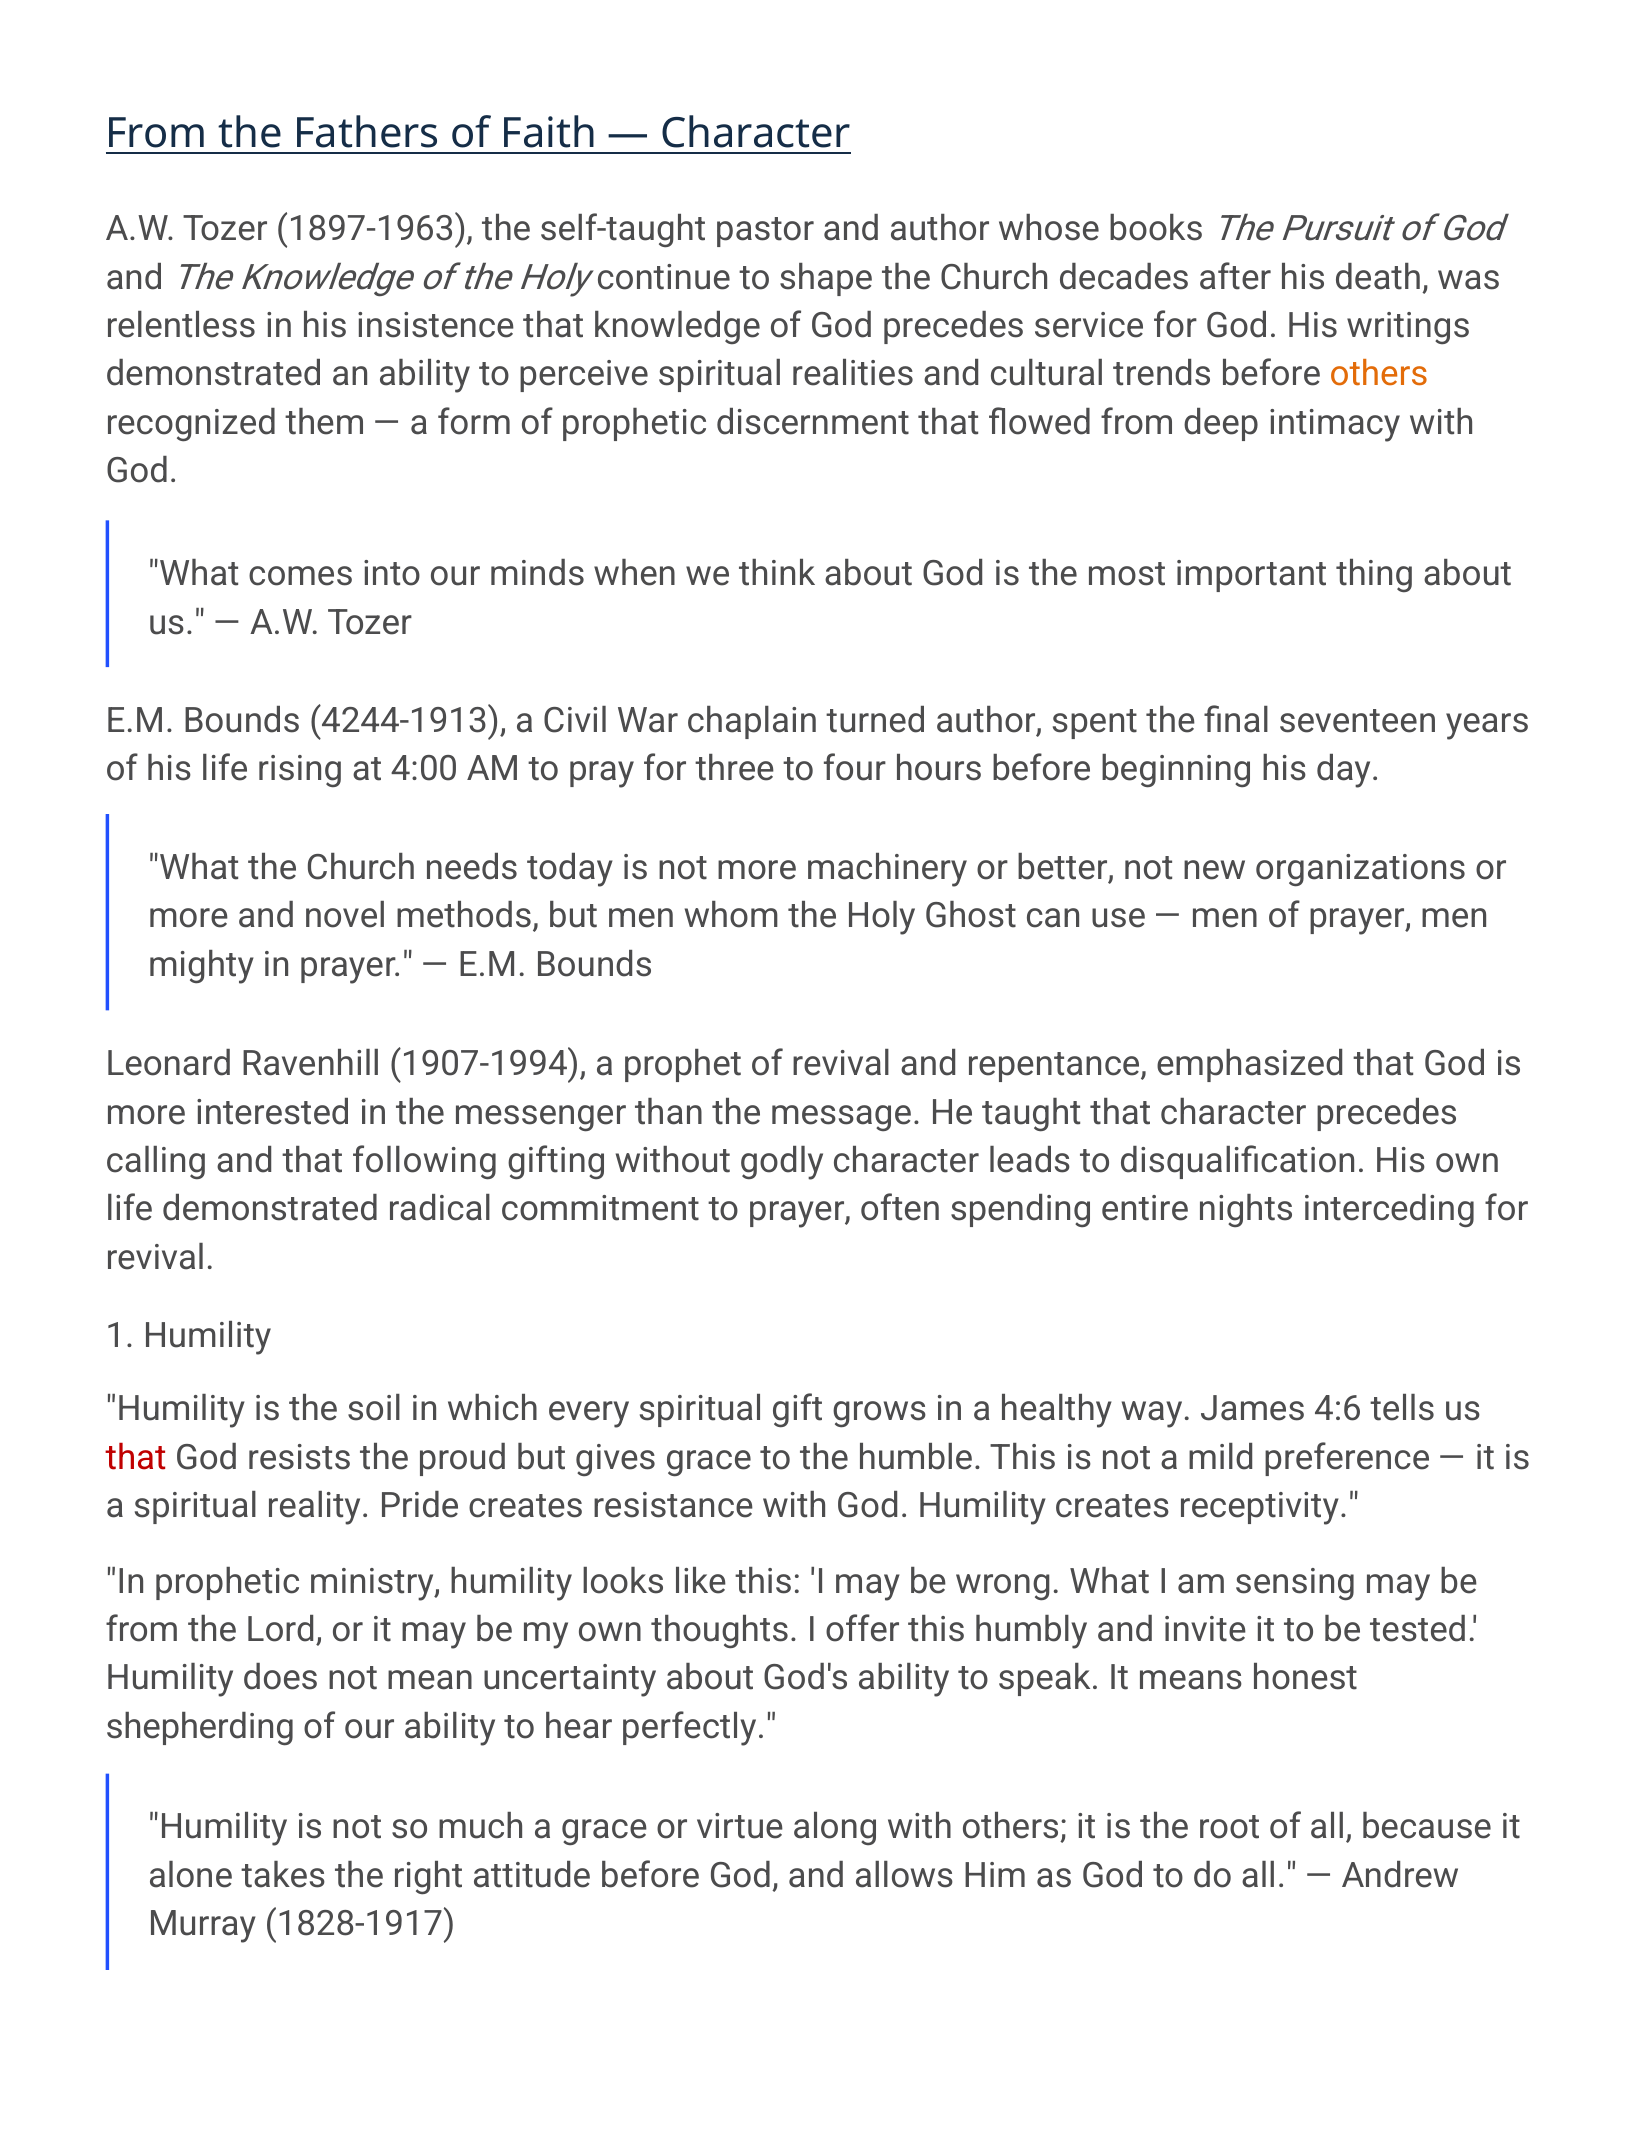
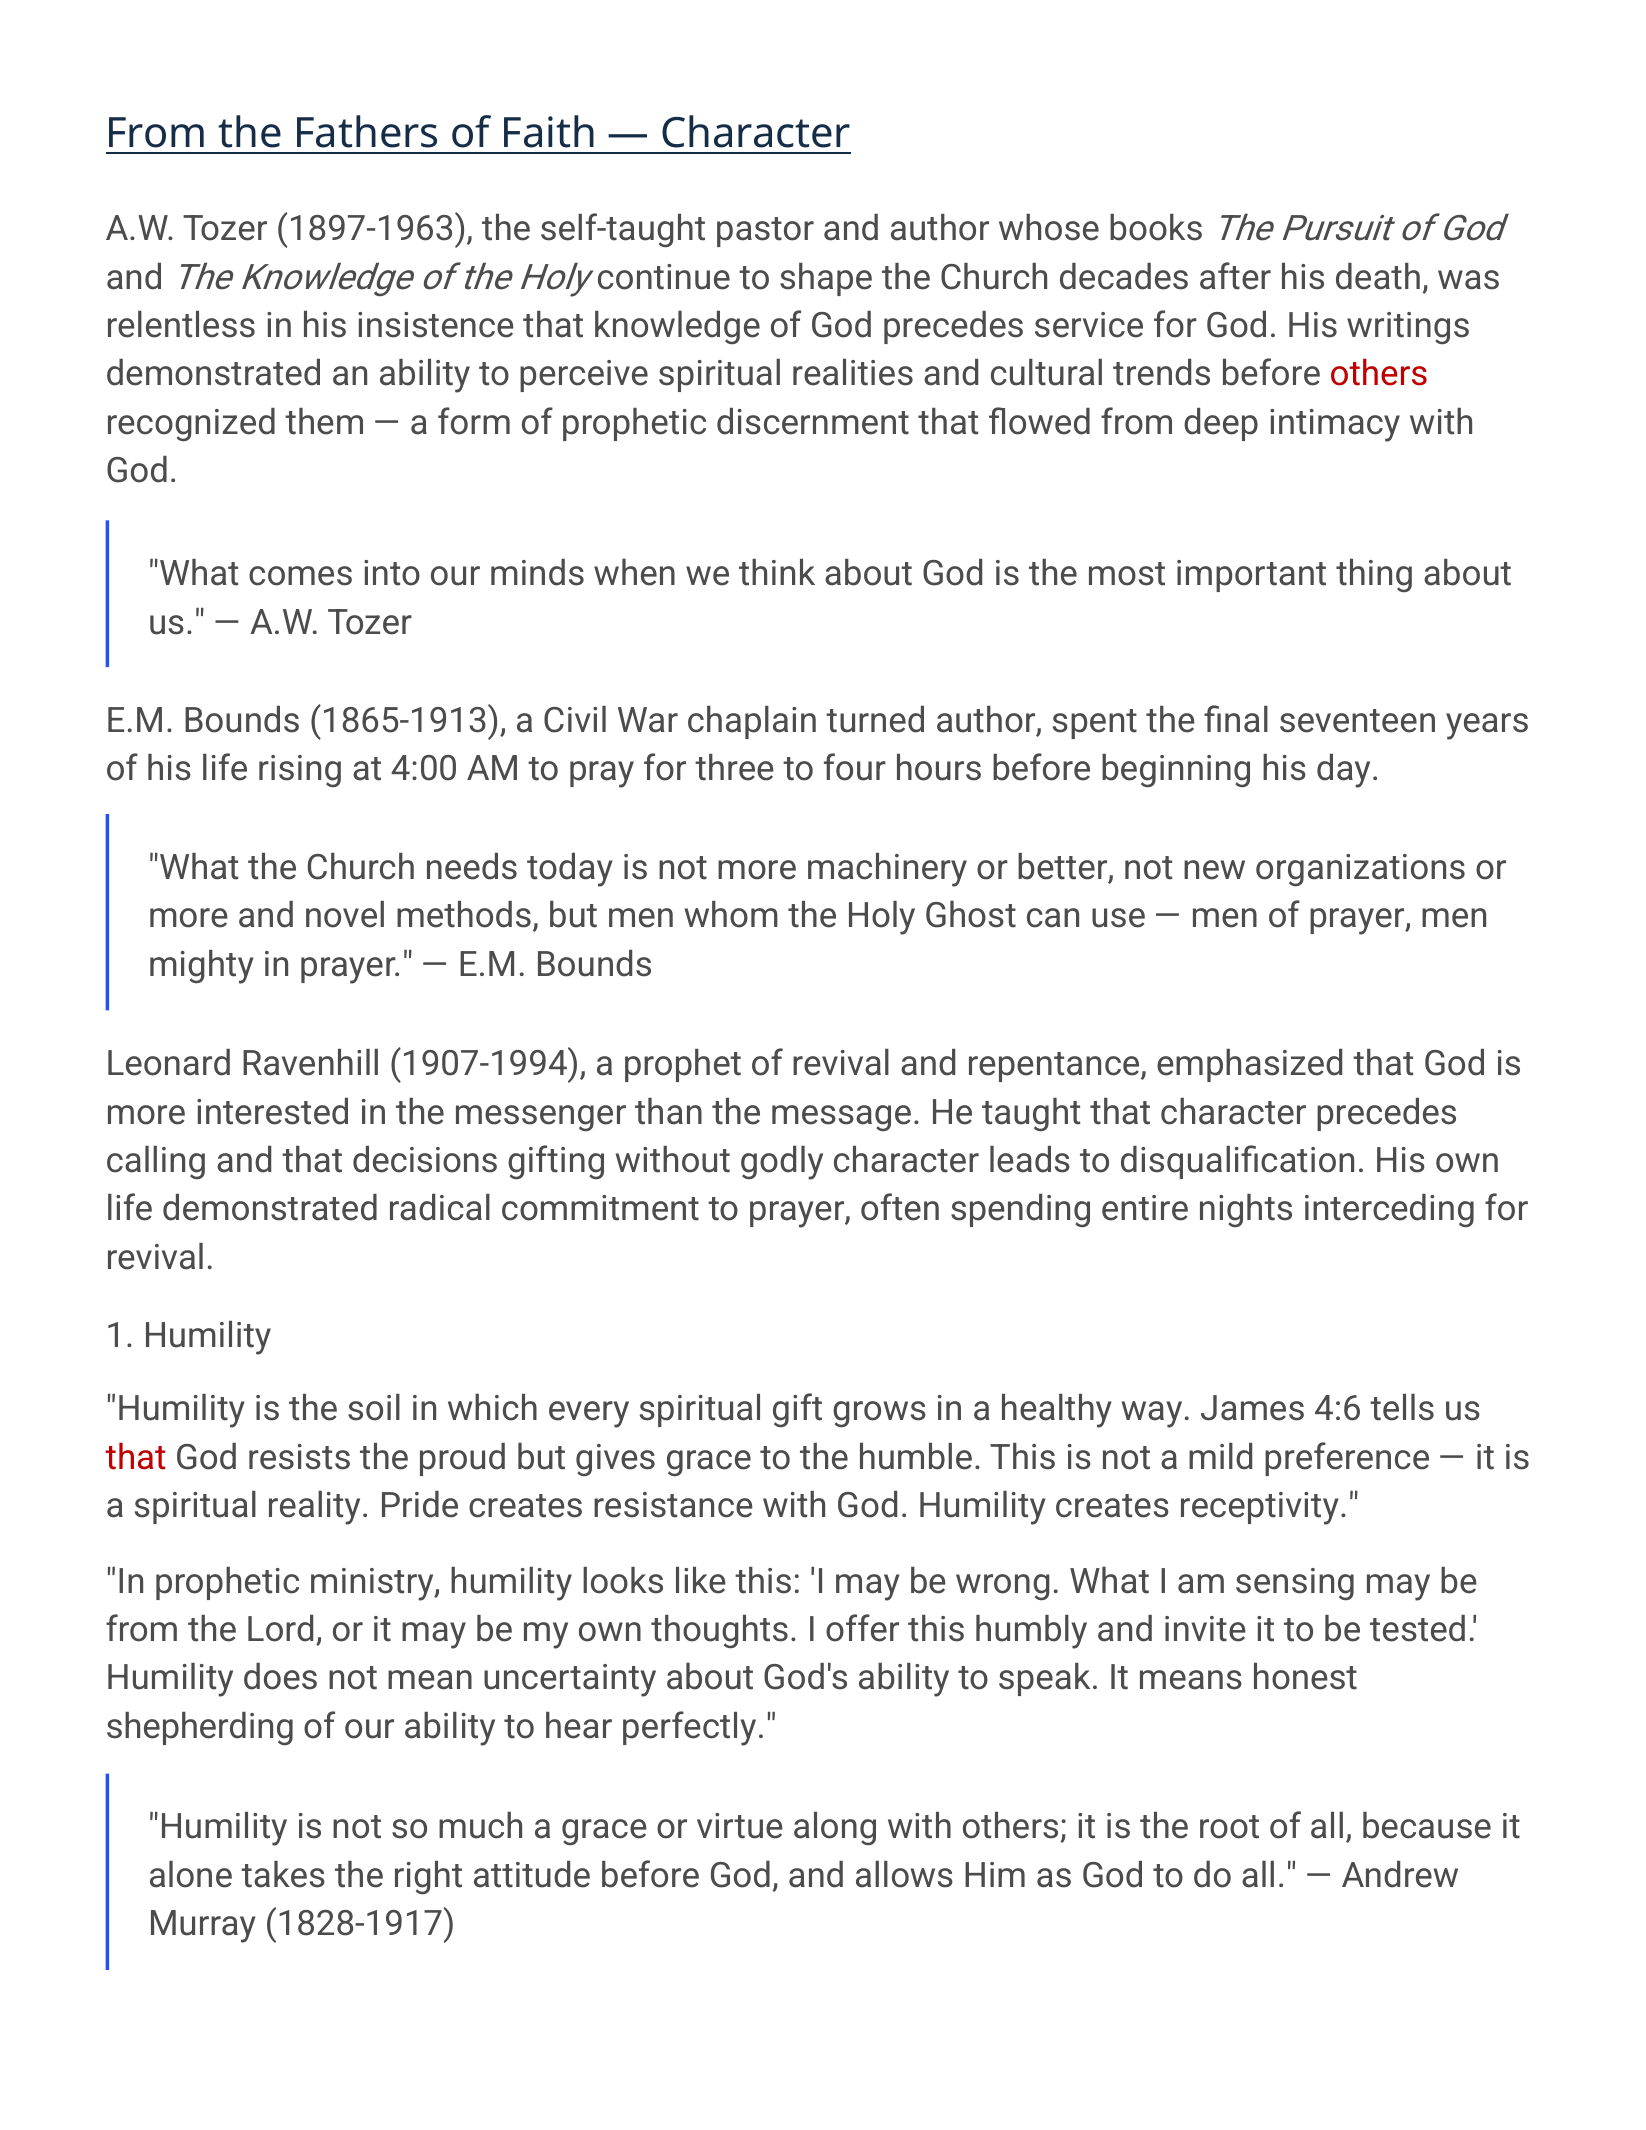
others colour: orange -> red (1379, 374)
4244-1913: 4244-1913 -> 1865-1913 (408, 721)
following: following -> decisions (425, 1161)
